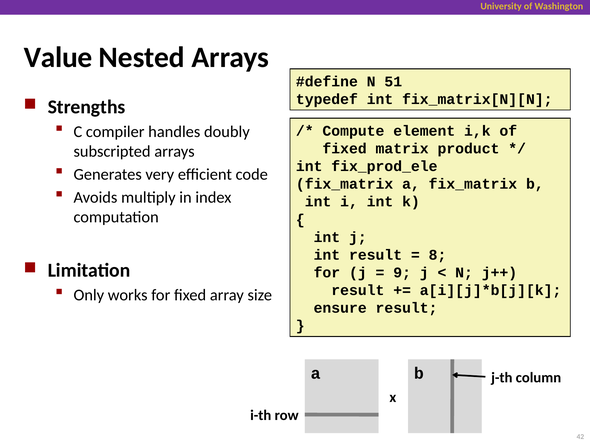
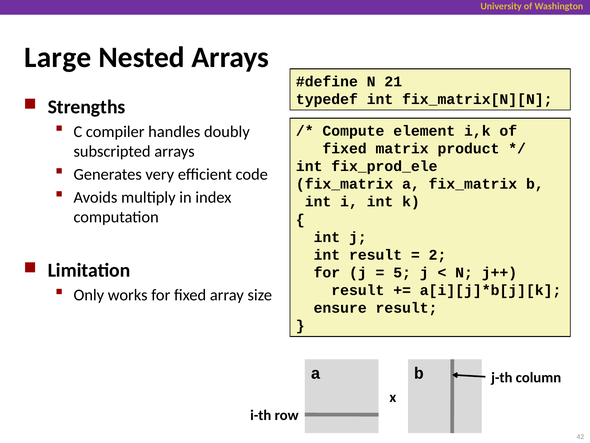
Value: Value -> Large (58, 57)
51: 51 -> 21 (393, 82)
8: 8 -> 2 (438, 255)
9: 9 -> 5 (402, 272)
